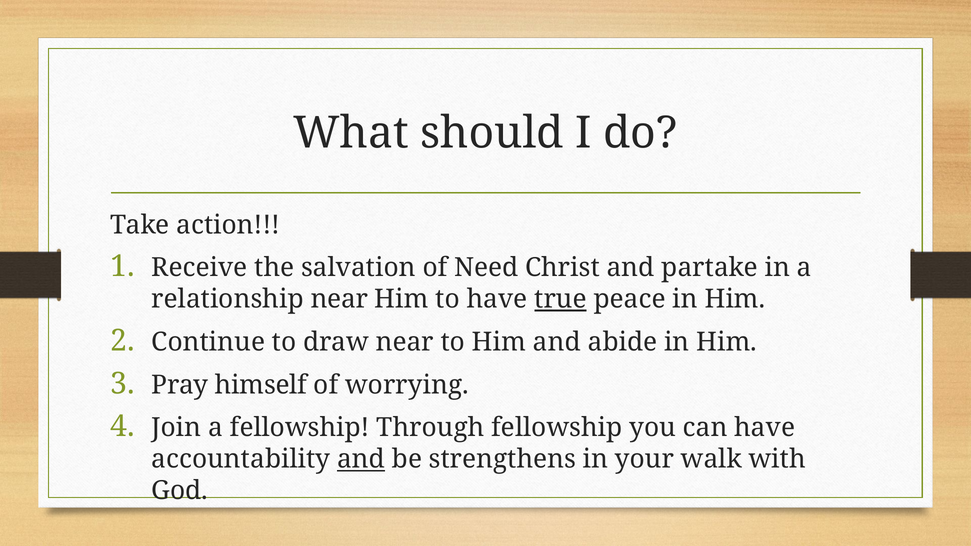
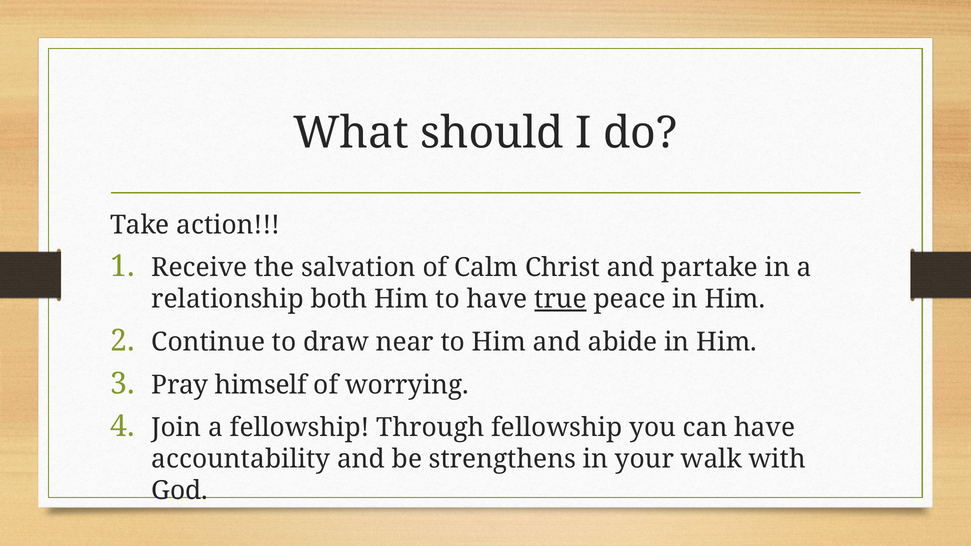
Need: Need -> Calm (486, 268)
relationship near: near -> both (339, 299)
and underline: present -> none (361, 459)
